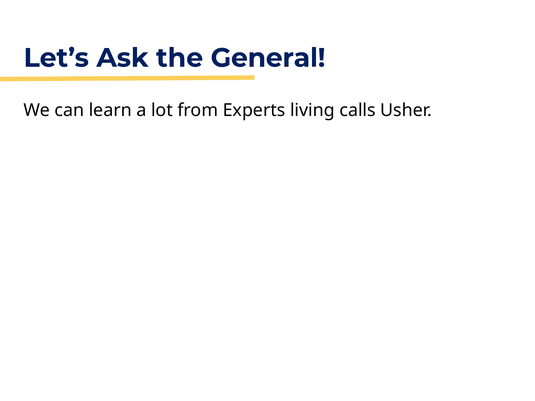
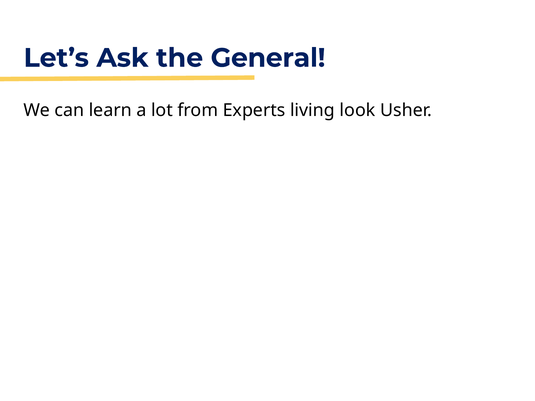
calls: calls -> look (358, 110)
